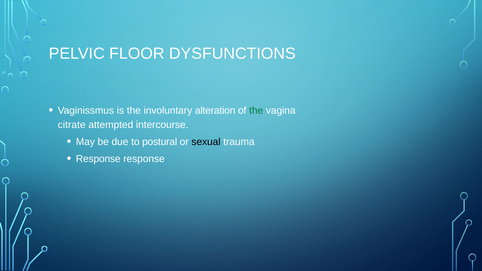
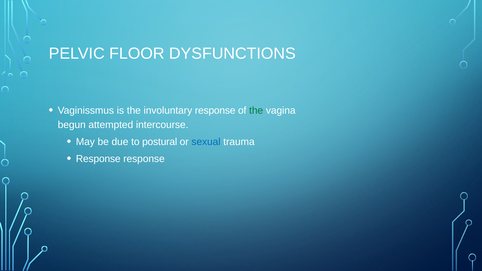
involuntary alteration: alteration -> response (215, 111)
citrate: citrate -> begun (72, 125)
sexual colour: black -> blue (206, 142)
